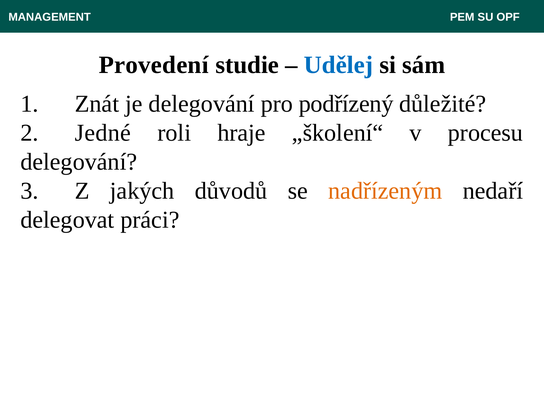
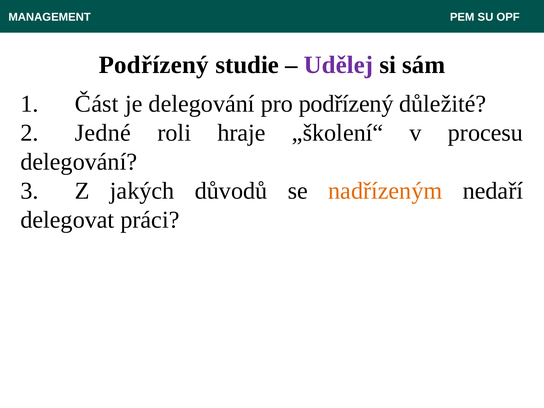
Provedení: Provedení -> Podřízený (154, 65)
Udělej colour: blue -> purple (339, 65)
Znát: Znát -> Část (97, 104)
